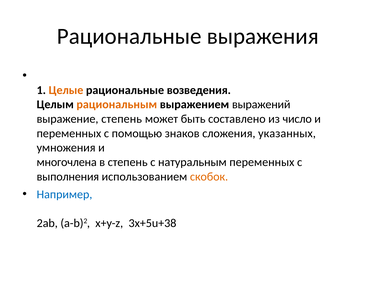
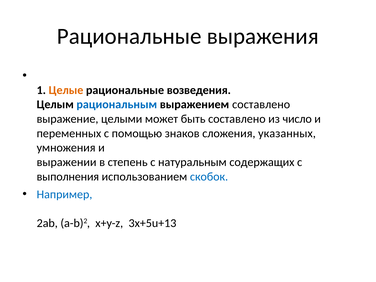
рациональным colour: orange -> blue (117, 105)
выражением выражений: выражений -> составлено (261, 105)
выражение степень: степень -> целыми (122, 119)
многочлена: многочлена -> выражении (67, 162)
натуральным переменных: переменных -> содержащих (262, 162)
скобок colour: orange -> blue (209, 177)
3x+5u+38: 3x+5u+38 -> 3x+5u+13 (152, 223)
